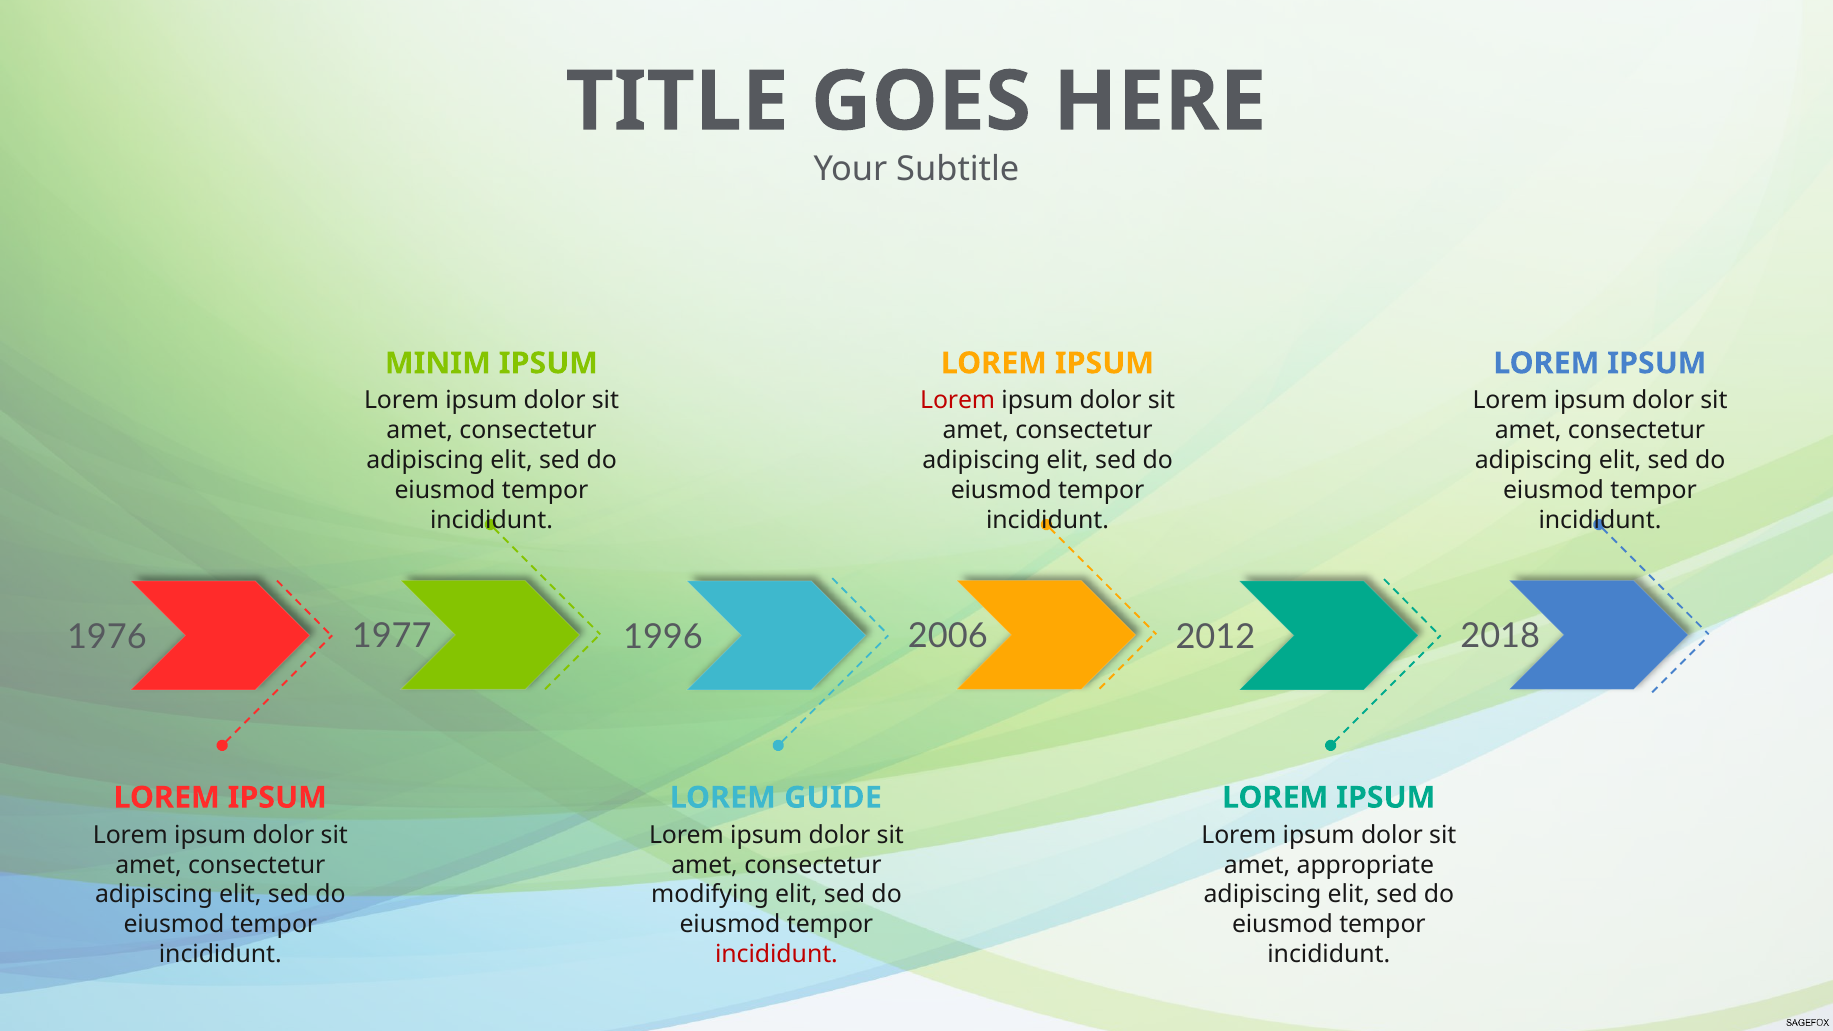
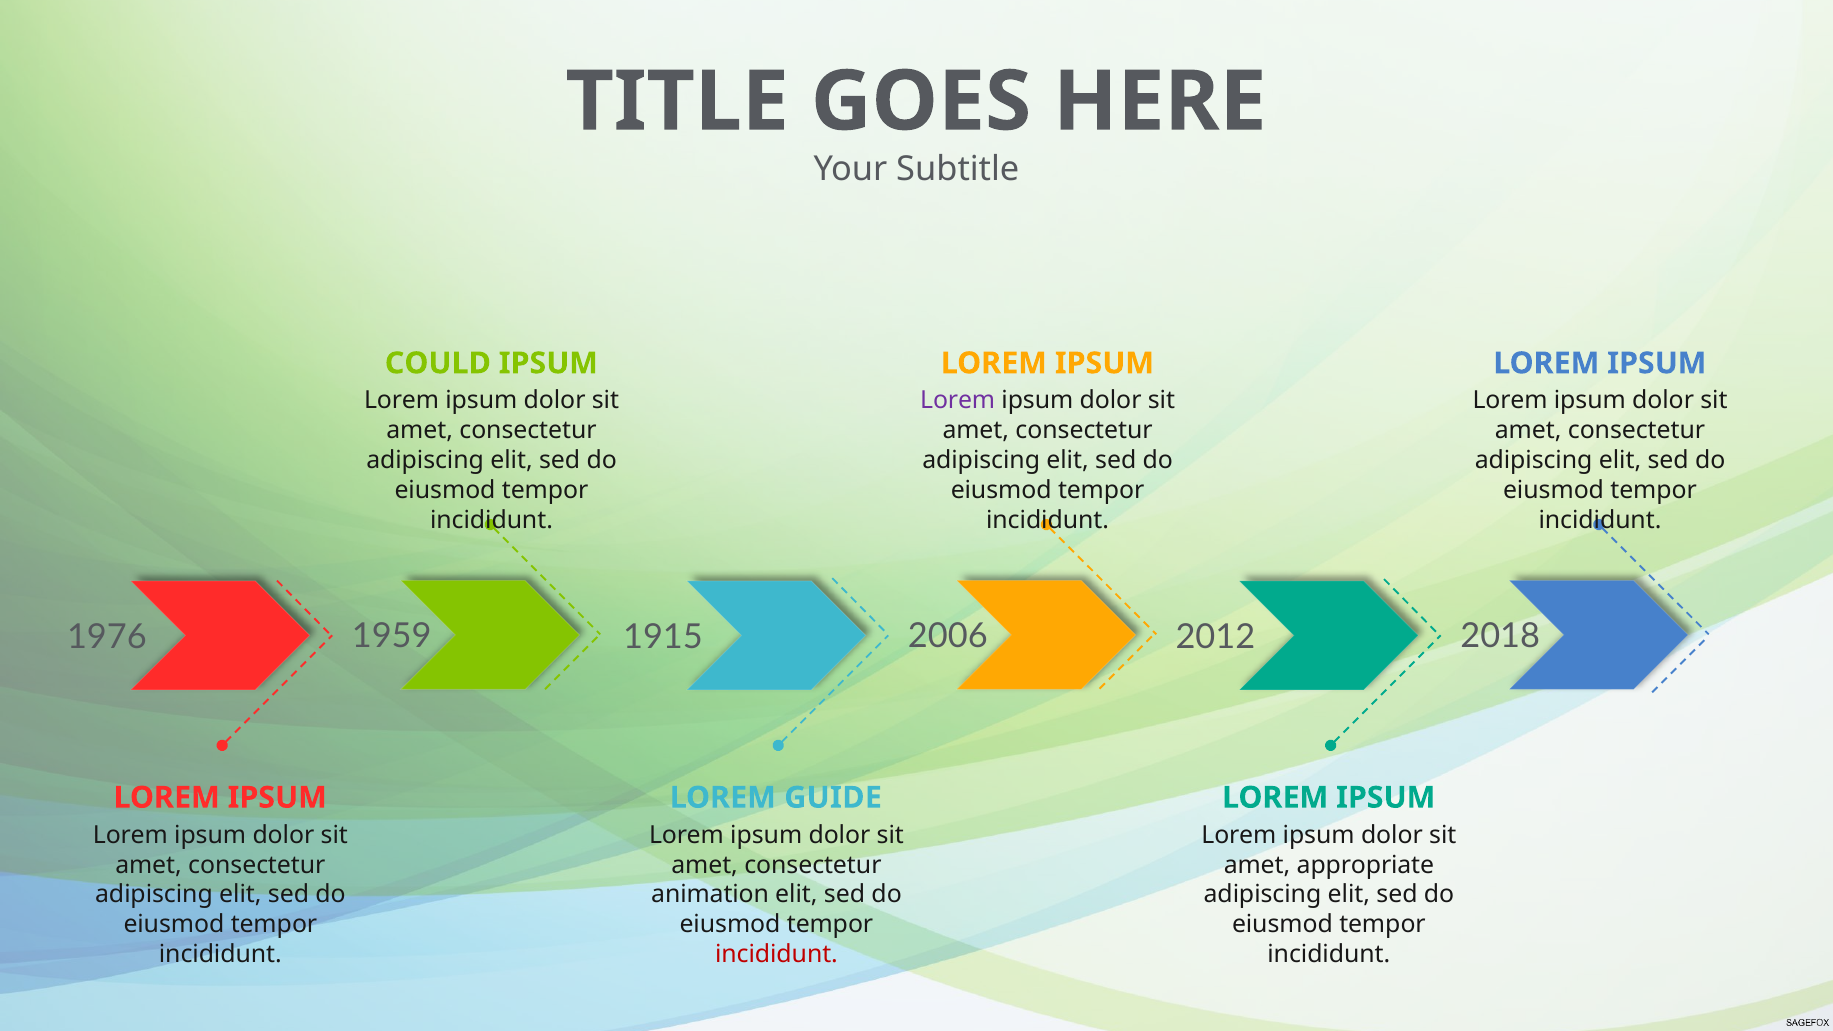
MINIM: MINIM -> COULD (438, 363)
Lorem colour: red -> purple (958, 401)
1977: 1977 -> 1959 (392, 636)
1996: 1996 -> 1915 (663, 637)
modifying: modifying -> animation (710, 895)
